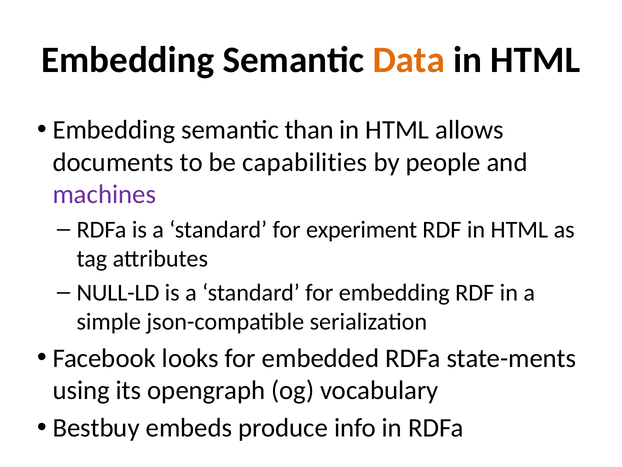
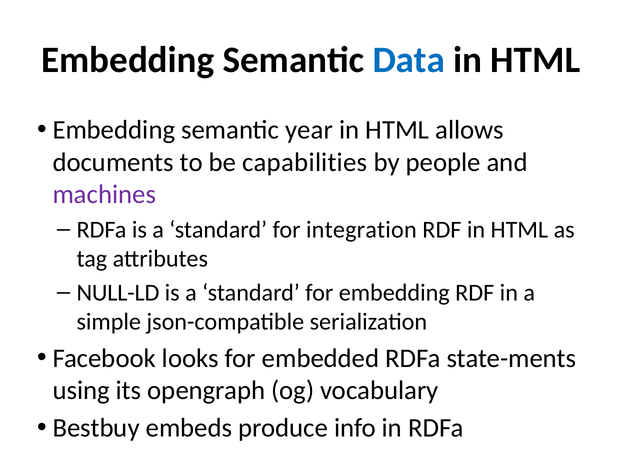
Data colour: orange -> blue (409, 60)
than: than -> year (309, 130)
experiment: experiment -> integration (361, 229)
